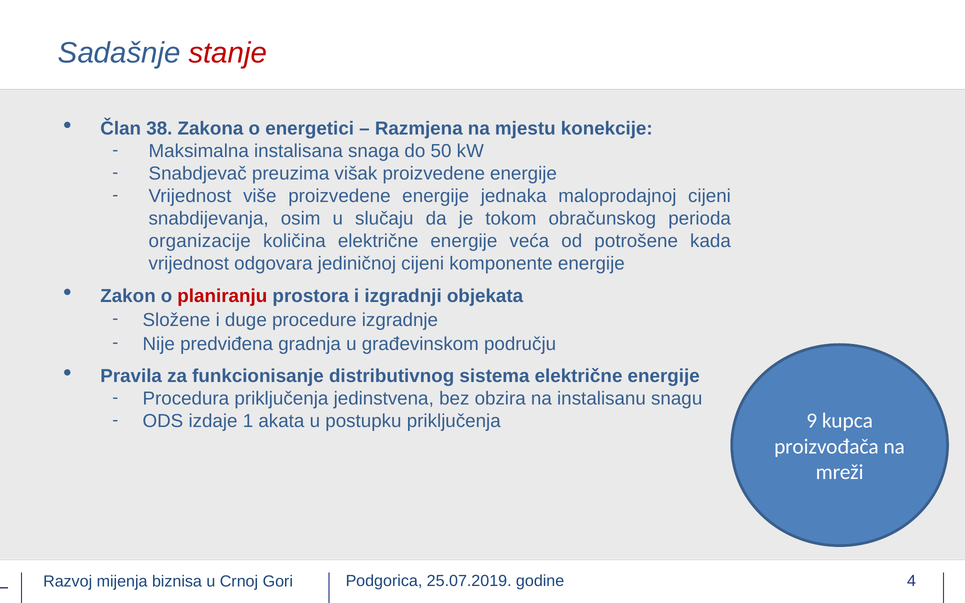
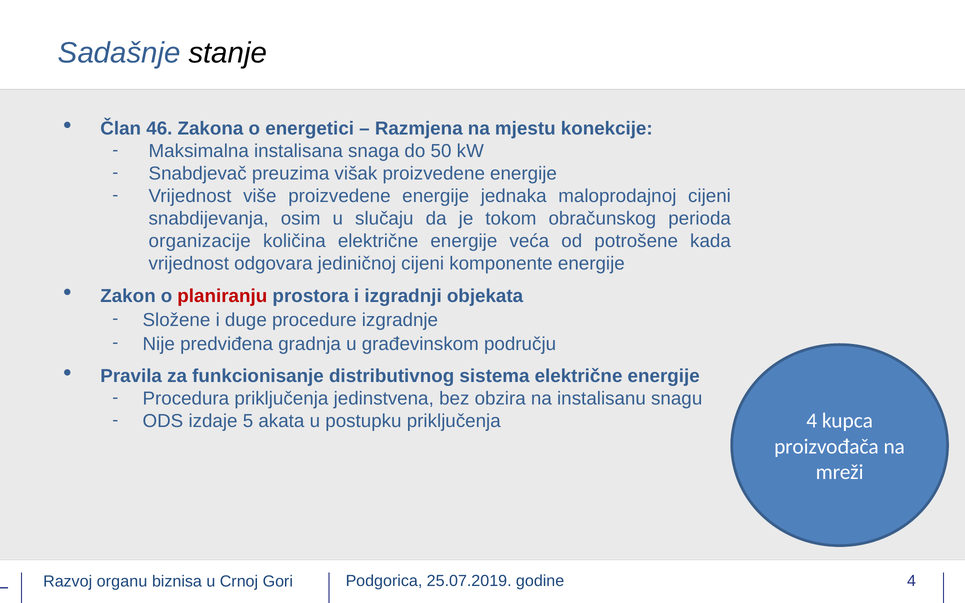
stanje colour: red -> black (228, 53)
38: 38 -> 46 (159, 129)
1: 1 -> 5 (248, 421)
priključenja 9: 9 -> 4 (812, 421)
mijenja: mijenja -> organu (122, 582)
